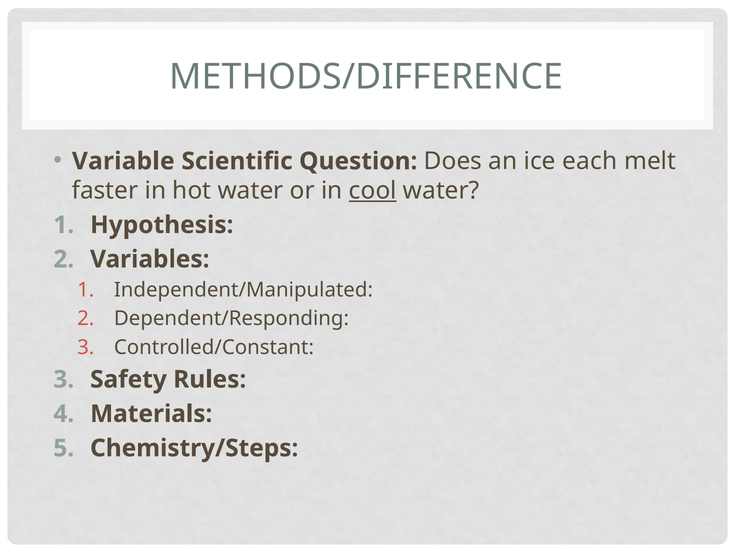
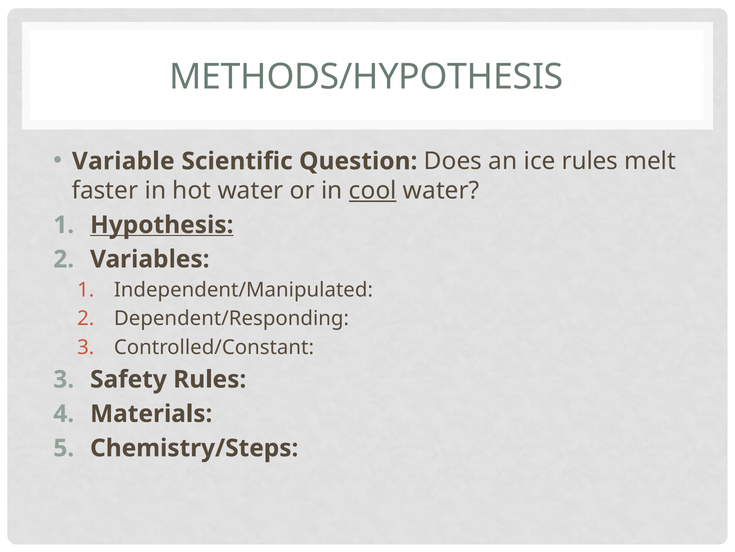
METHODS/DIFFERENCE: METHODS/DIFFERENCE -> METHODS/HYPOTHESIS (366, 77)
ice each: each -> rules (590, 161)
Hypothesis underline: none -> present (162, 225)
